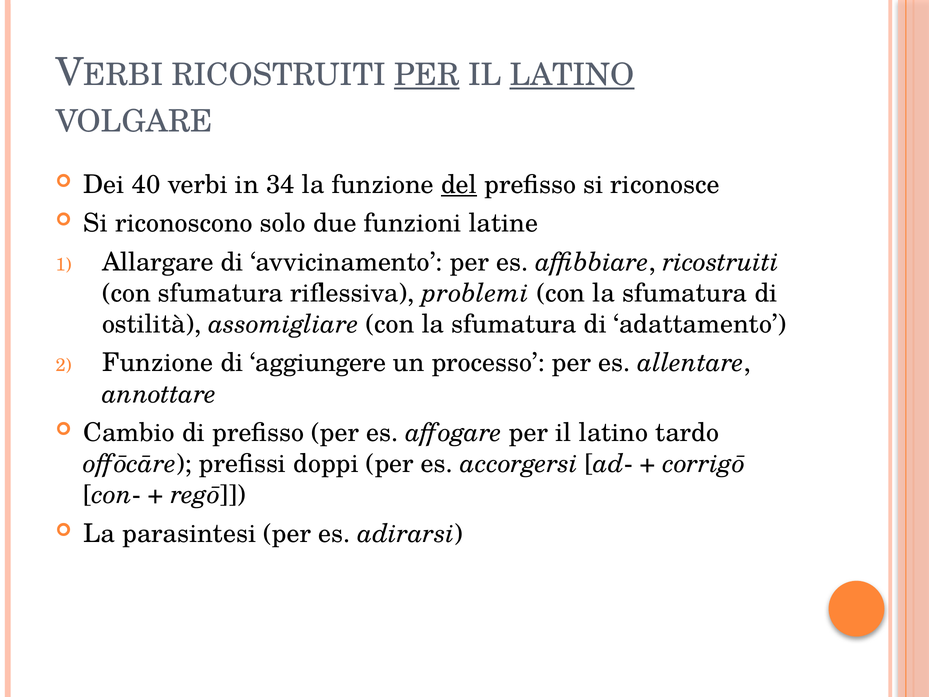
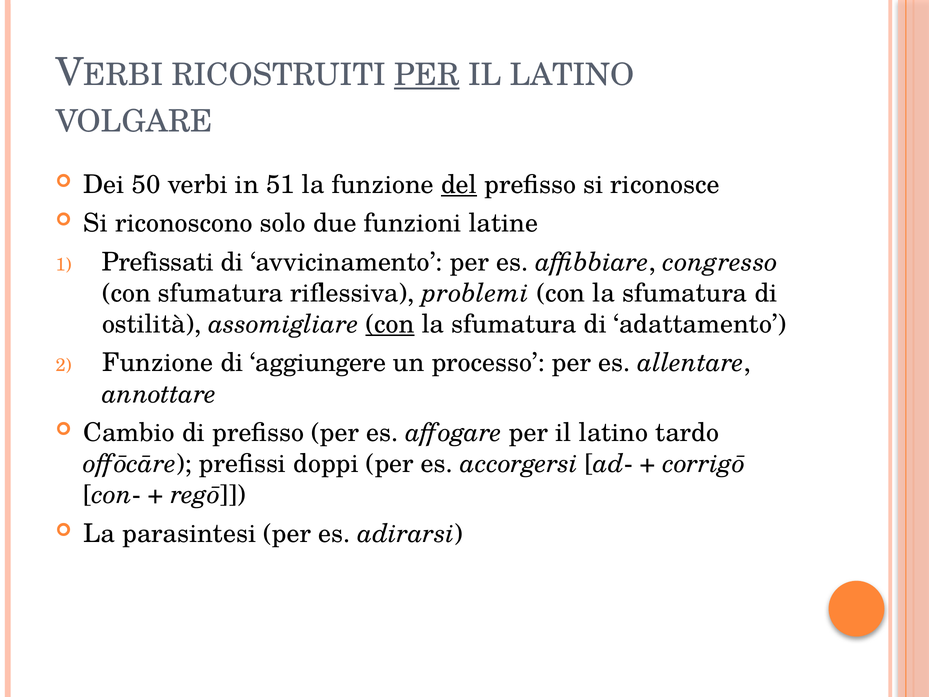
LATINO underline: present -> none (572, 75)
40: 40 -> 50 (146, 184)
34: 34 -> 51 (280, 184)
Allargare: Allargare -> Prefissati (158, 262)
affibbiare ricostruiti: ricostruiti -> congresso (720, 262)
con underline: none -> present (390, 324)
